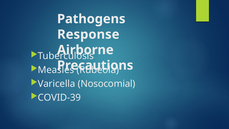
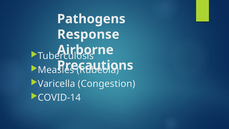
Nosocomial: Nosocomial -> Congestion (106, 84)
COVID-39: COVID-39 -> COVID-14 (59, 97)
